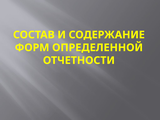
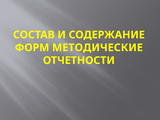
ОПРЕДЕЛЕННОЙ: ОПРЕДЕЛЕННОЙ -> МЕТОДИЧЕСКИЕ (98, 48)
